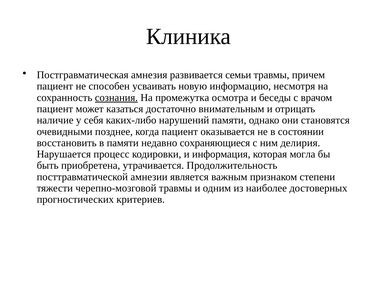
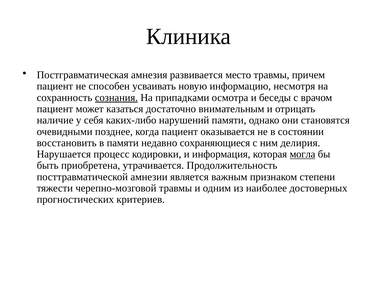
семьи: семьи -> место (238, 75)
промежутка: промежутка -> припадками (182, 98)
могла underline: none -> present (303, 154)
